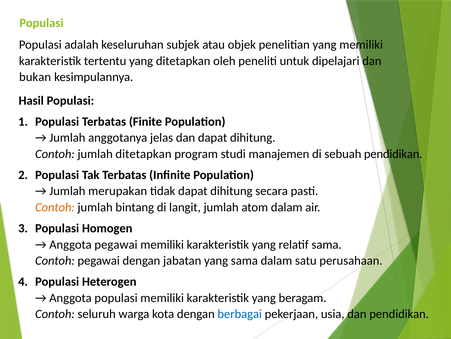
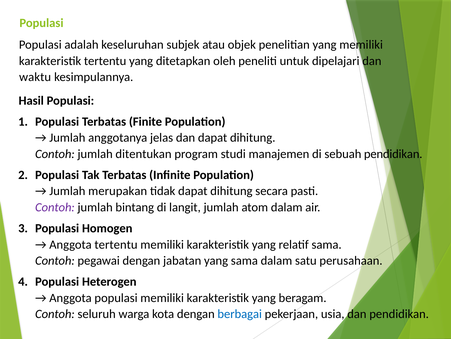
bukan: bukan -> waktu (35, 77)
jumlah ditetapkan: ditetapkan -> ditentukan (144, 154)
Contoh colour: orange -> purple (55, 207)
Anggota pegawai: pegawai -> tertentu (116, 244)
